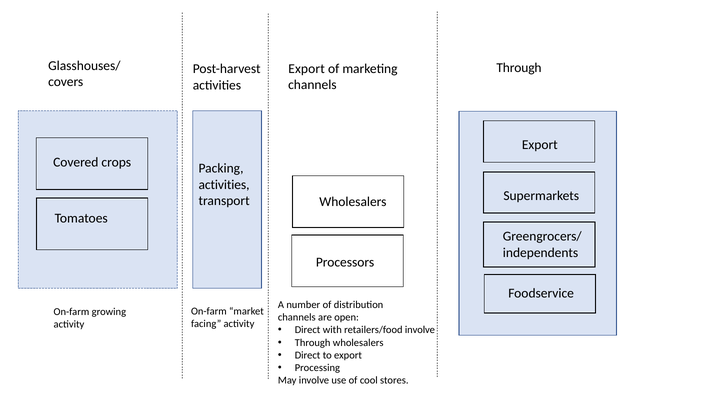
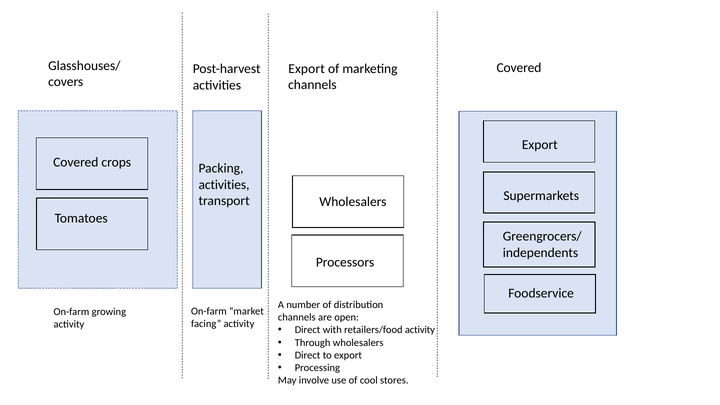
Through: Through -> Covered (519, 68)
retailers/food involve: involve -> activity (420, 330)
